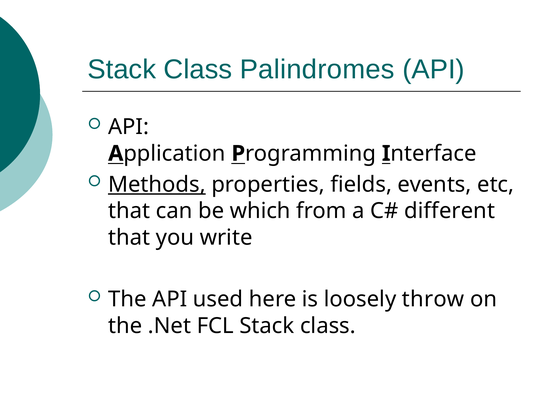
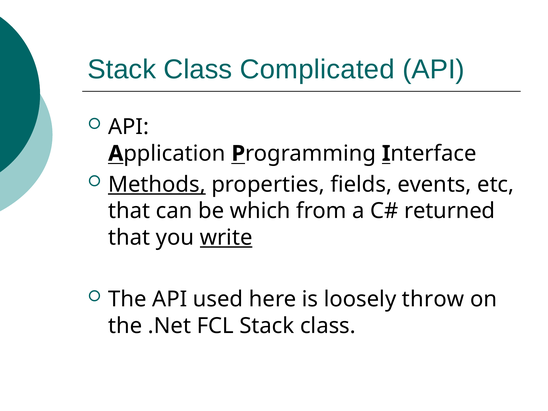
Palindromes: Palindromes -> Complicated (317, 69)
different: different -> returned (450, 211)
write underline: none -> present (226, 237)
